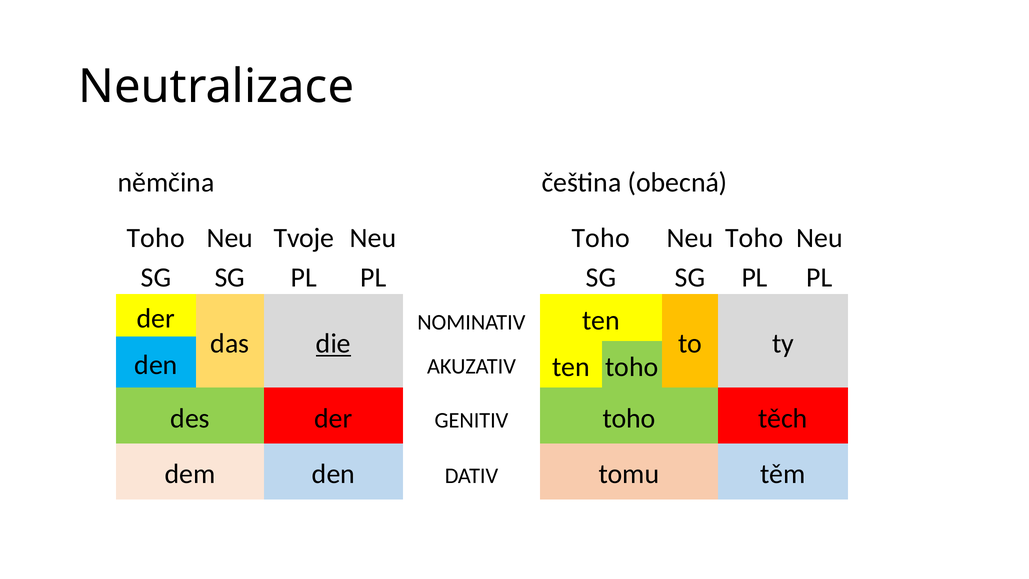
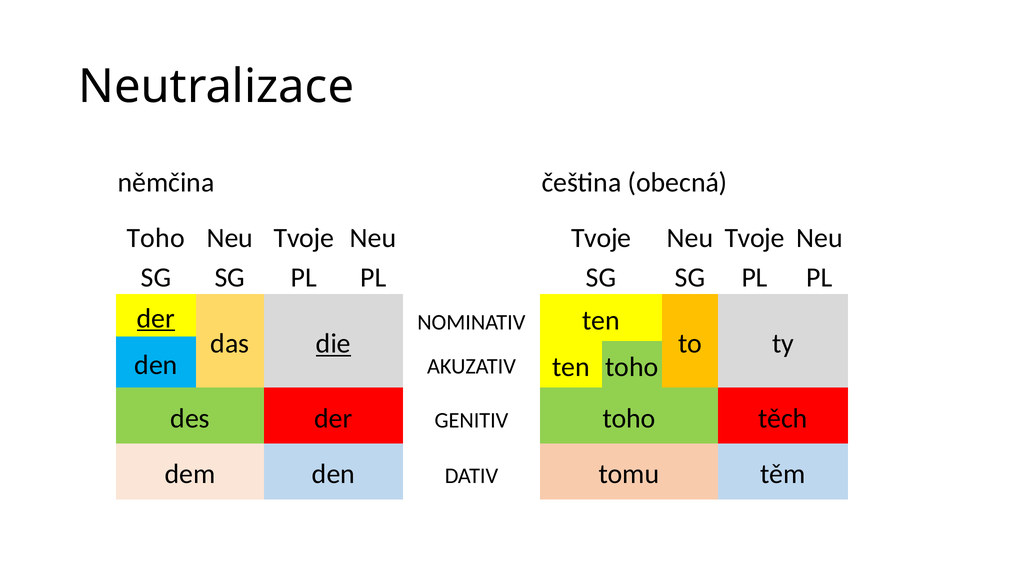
Toho: Toho -> Tvoje (601, 238)
Toho: Toho -> Tvoje (755, 238)
der underline: none -> present (156, 318)
